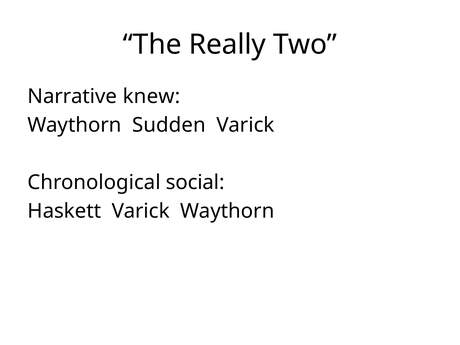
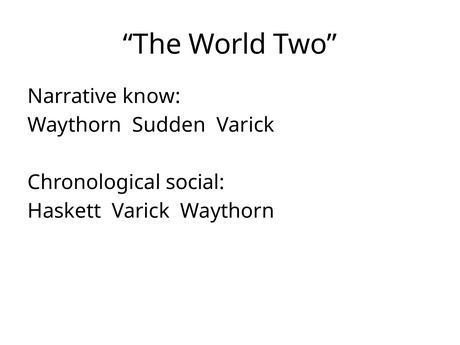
Really: Really -> World (227, 45)
knew: knew -> know (152, 96)
